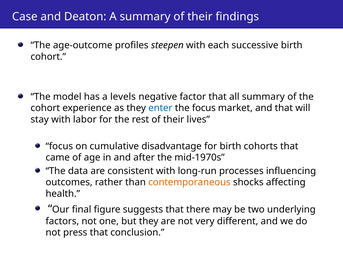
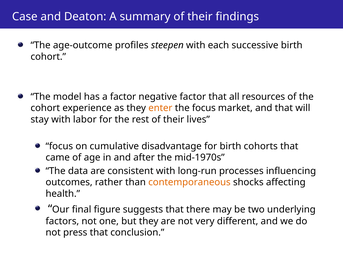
a levels: levels -> factor (123, 97)
all summary: summary -> resources (263, 97)
enter colour: blue -> orange (160, 108)
